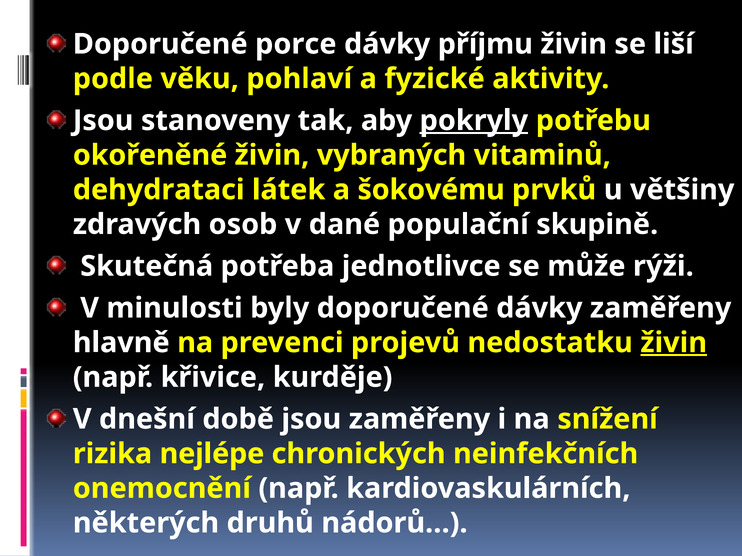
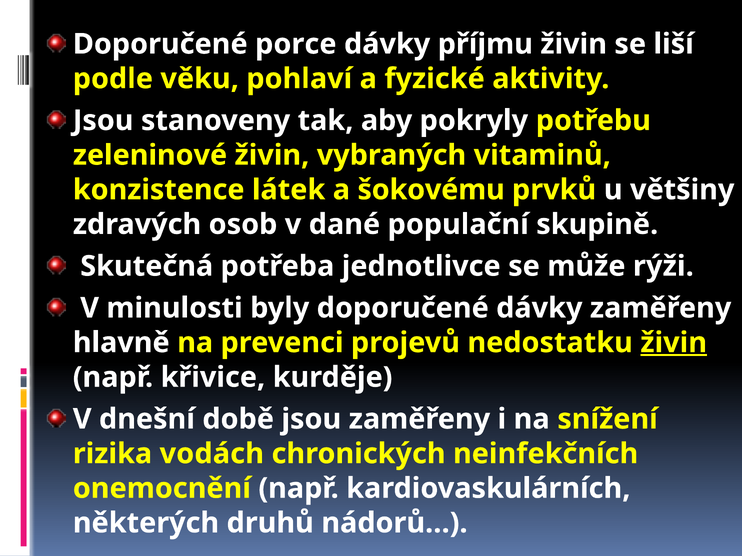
pokryly underline: present -> none (474, 121)
okořeněné: okořeněné -> zeleninové (150, 155)
dehydrataci: dehydrataci -> konzistence (159, 190)
nejlépe: nejlépe -> vodách (212, 454)
